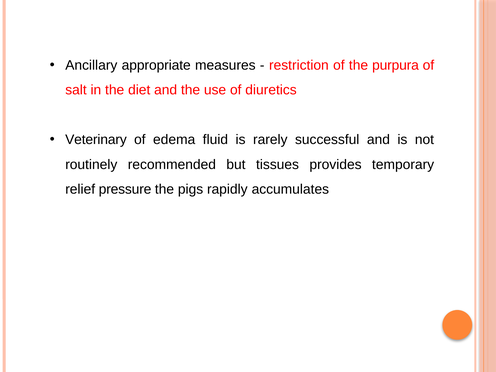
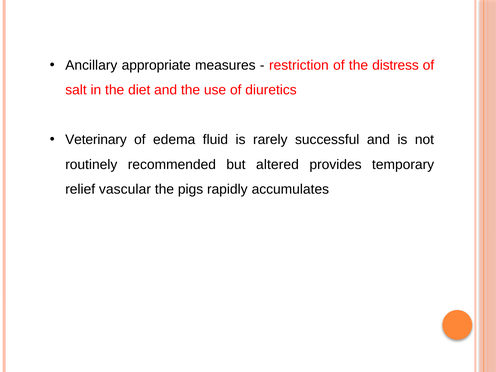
purpura: purpura -> distress (395, 65)
tissues: tissues -> altered (277, 165)
pressure: pressure -> vascular (125, 189)
